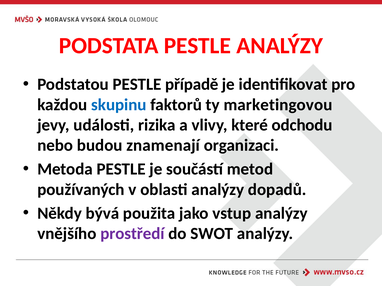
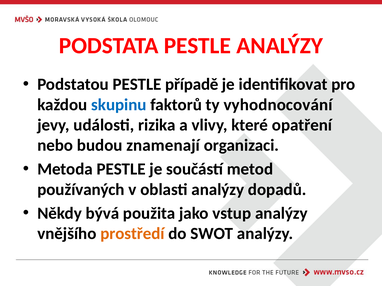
marketingovou: marketingovou -> vyhodnocování (278, 105)
odchodu: odchodu -> opatření (302, 125)
prostředí colour: purple -> orange (132, 234)
